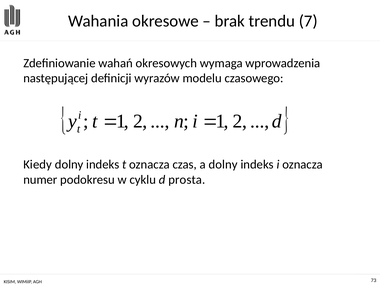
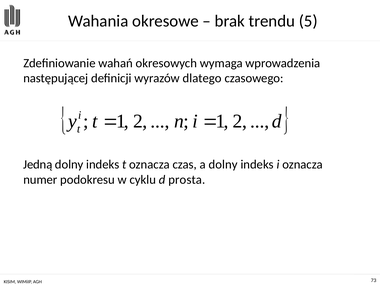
7: 7 -> 5 (308, 21)
modelu: modelu -> dlatego (202, 78)
Kiedy: Kiedy -> Jedną (38, 164)
